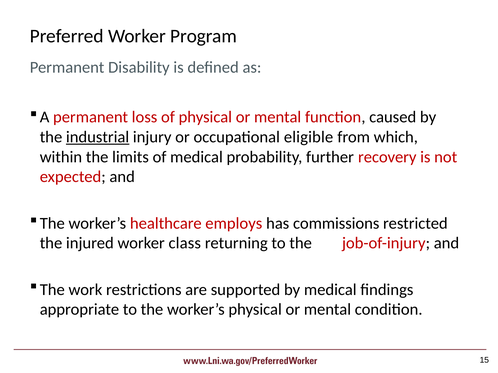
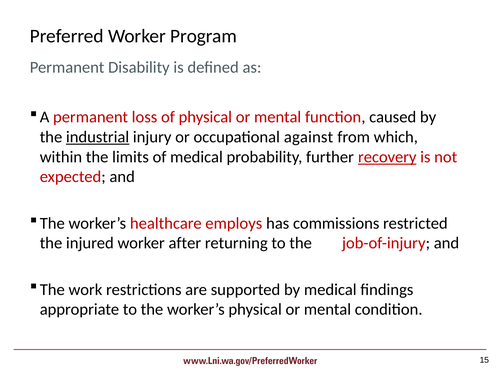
eligible: eligible -> against (309, 137)
recovery underline: none -> present (387, 157)
class: class -> after (185, 243)
